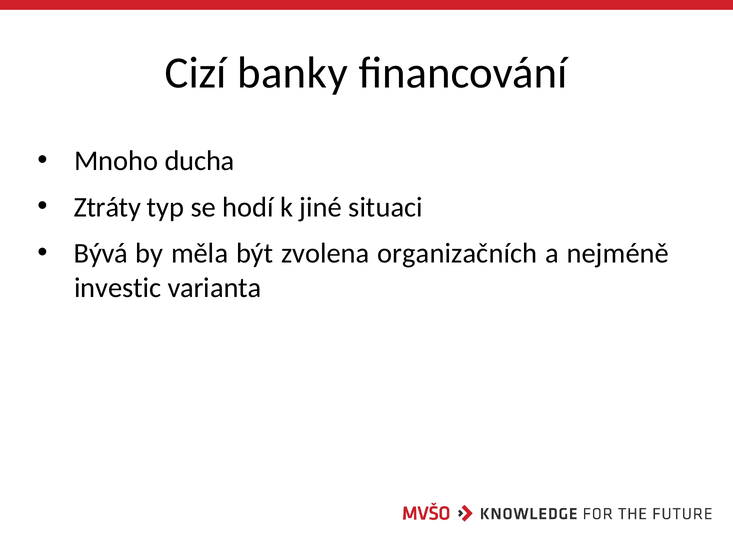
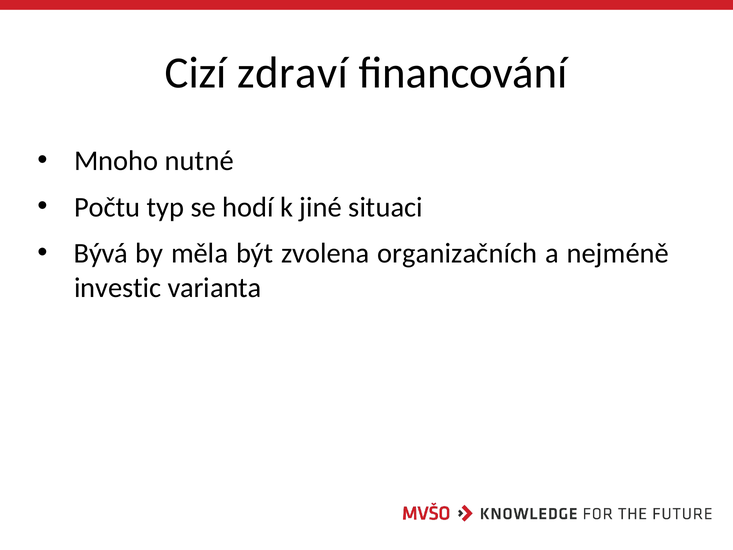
banky: banky -> zdraví (293, 73)
ducha: ducha -> nutné (199, 161)
Ztráty: Ztráty -> Počtu (107, 207)
